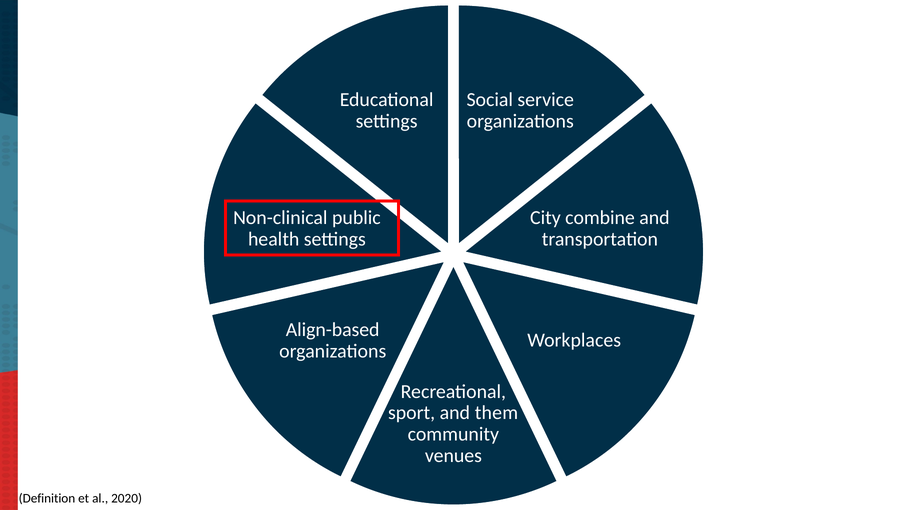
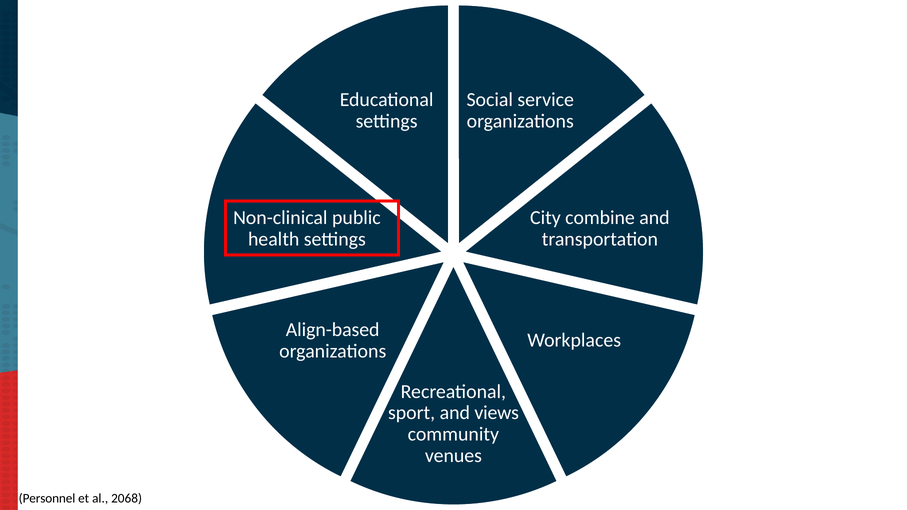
them: them -> views (497, 413)
Definition: Definition -> Personnel (47, 499)
2020: 2020 -> 2068 (127, 499)
